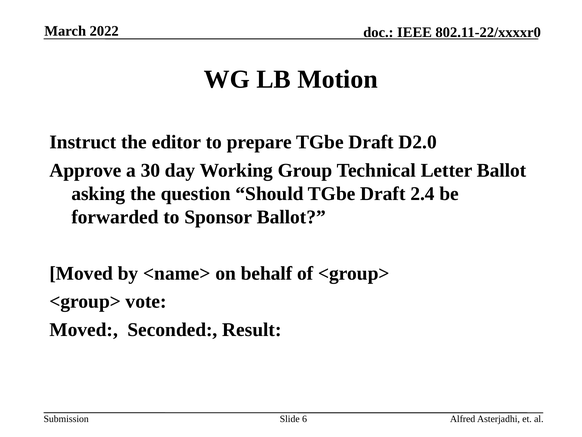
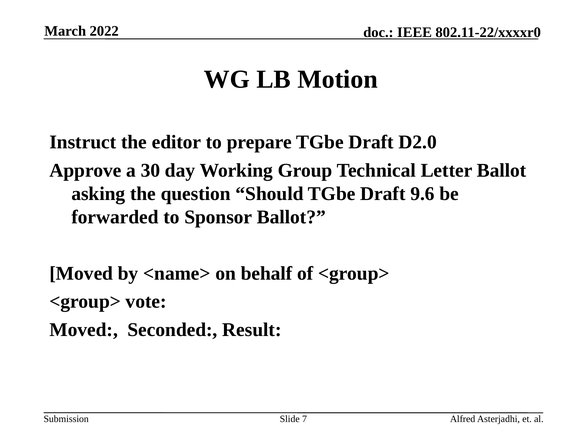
2.4: 2.4 -> 9.6 (422, 193)
6: 6 -> 7 (305, 419)
